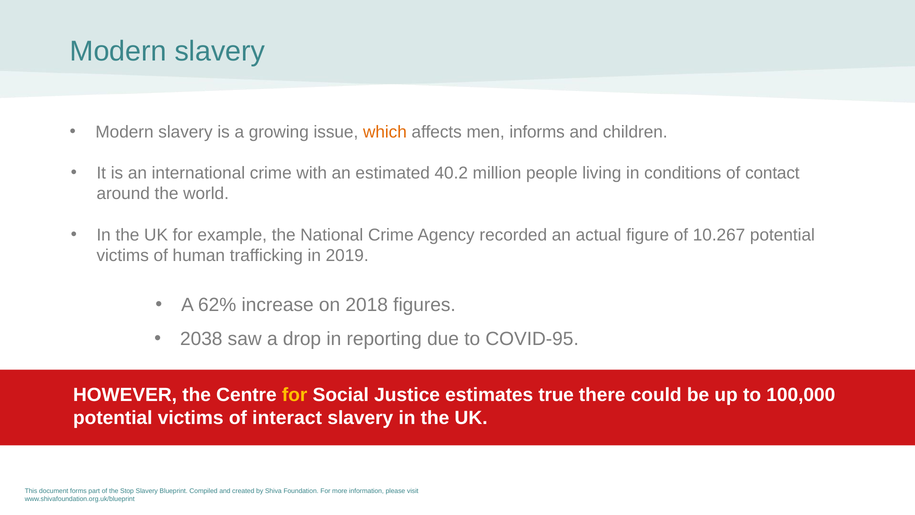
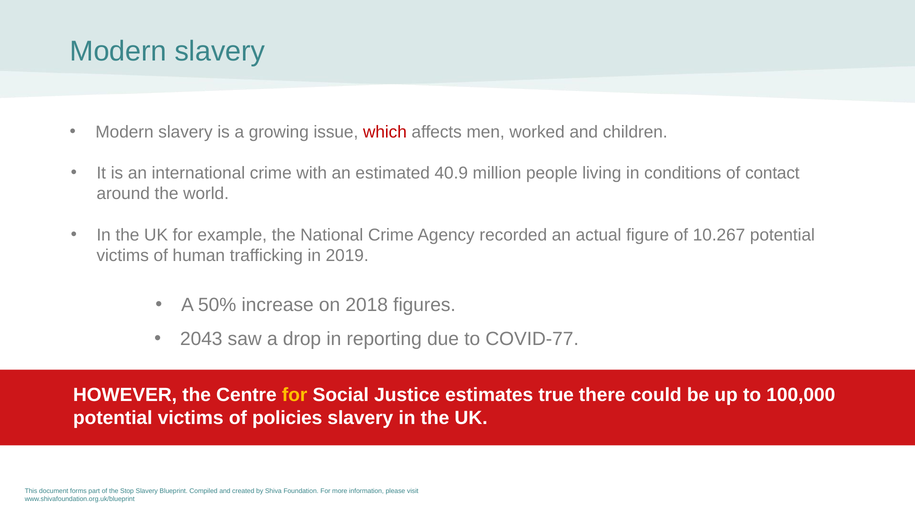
which colour: orange -> red (385, 132)
informs: informs -> worked (537, 132)
40.2: 40.2 -> 40.9 (451, 173)
62%: 62% -> 50% (217, 305)
2038: 2038 -> 2043 (201, 339)
COVID-95: COVID-95 -> COVID-77 (532, 339)
interact: interact -> policies (287, 418)
